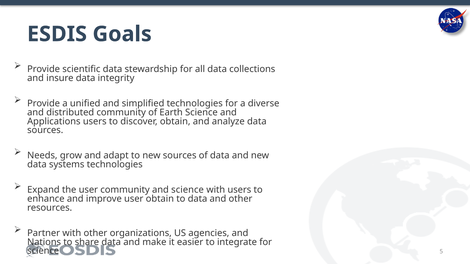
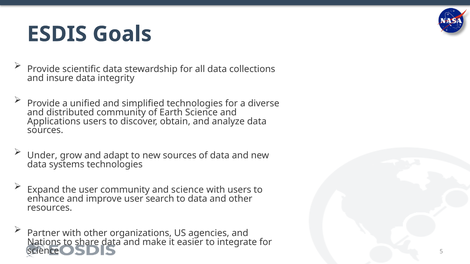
Needs: Needs -> Under (42, 156)
user obtain: obtain -> search (160, 199)
